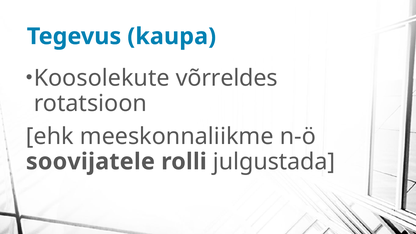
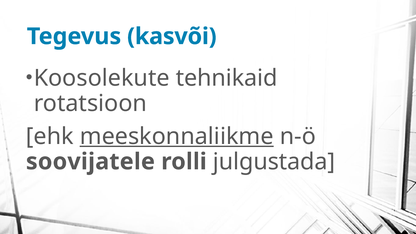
kaupa: kaupa -> kasvõi (172, 36)
võrreldes: võrreldes -> tehnikaid (227, 78)
meeskonnaliikme underline: none -> present (177, 136)
